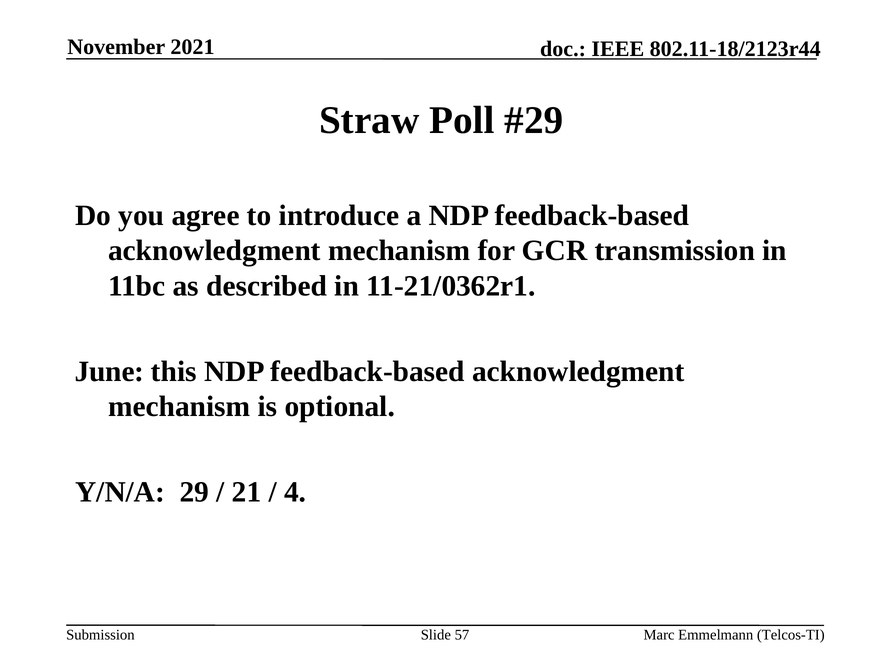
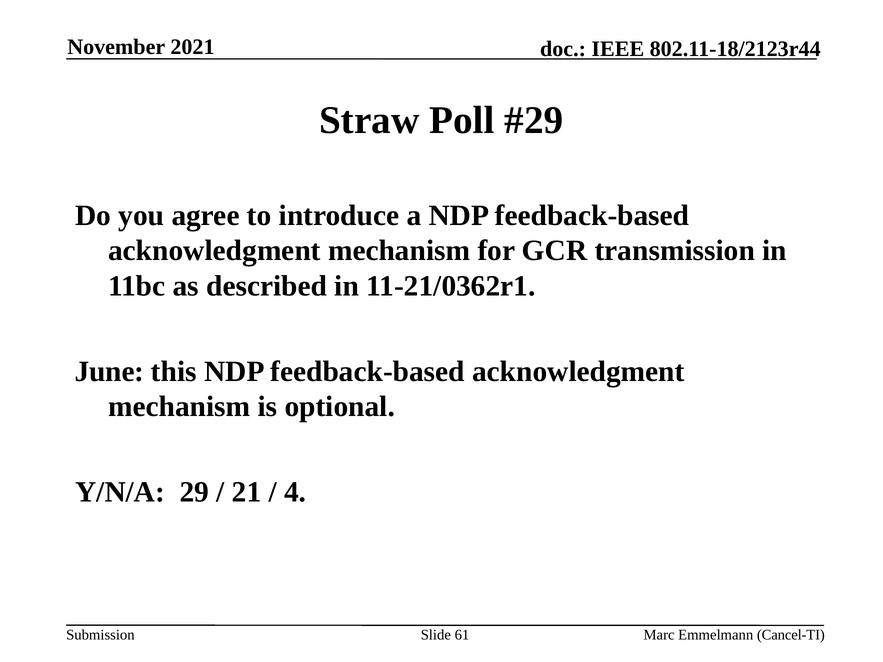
57: 57 -> 61 (462, 635)
Telcos-TI: Telcos-TI -> Cancel-TI (791, 635)
